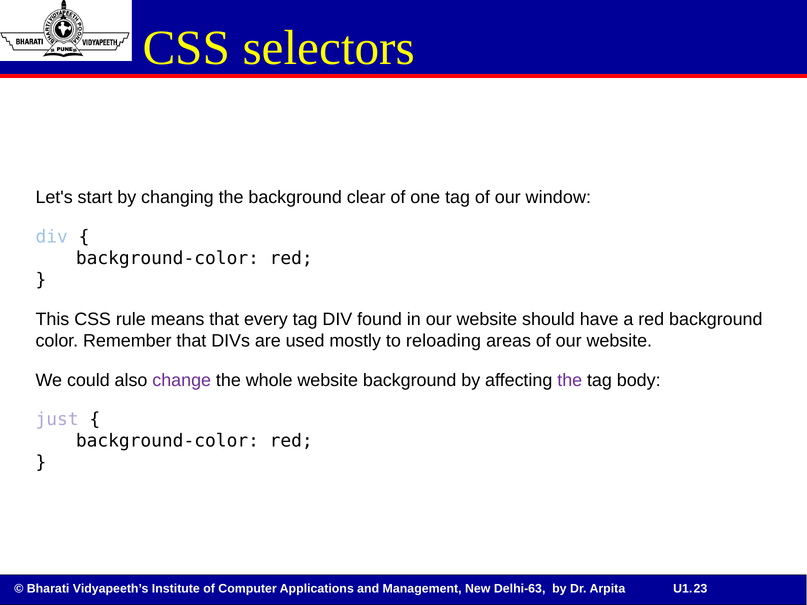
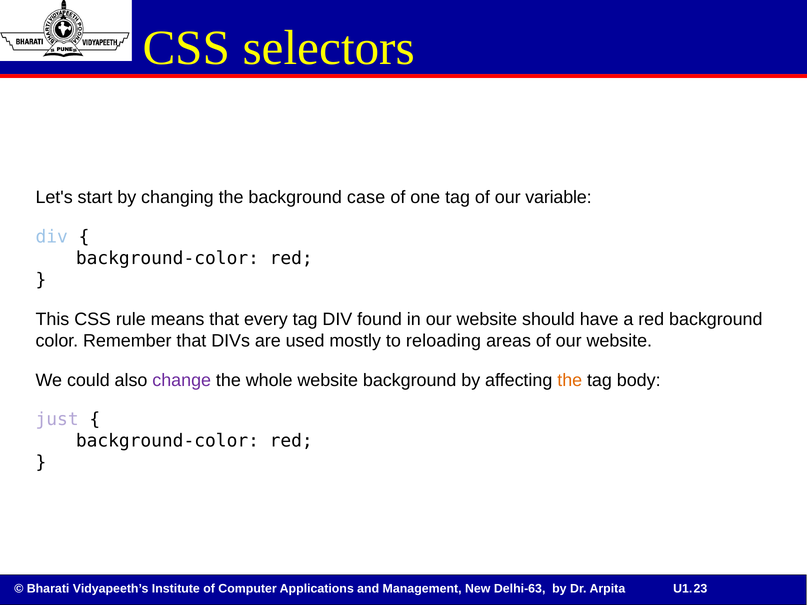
clear: clear -> case (366, 197)
window: window -> variable (558, 197)
the colour: purple -> orange (570, 380)
